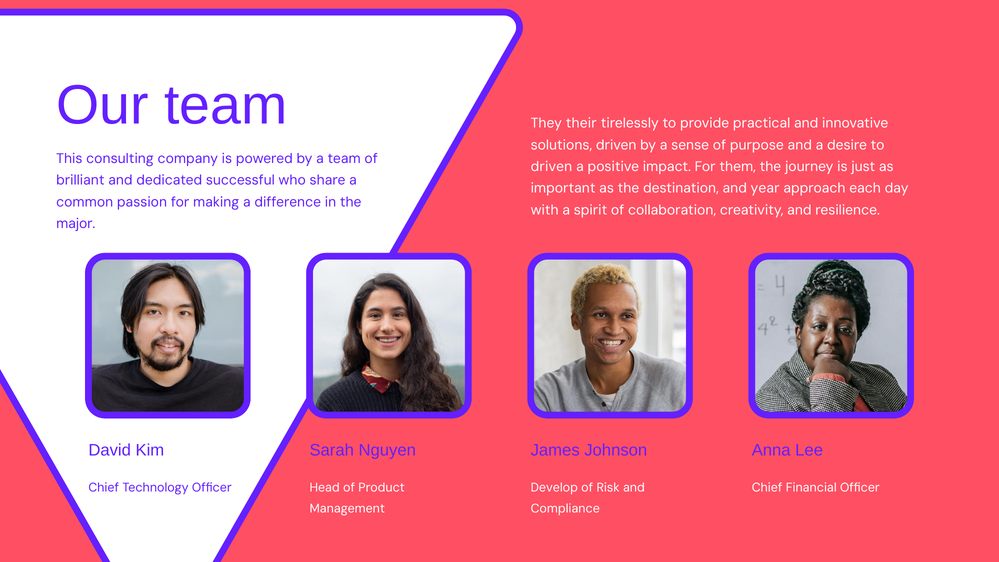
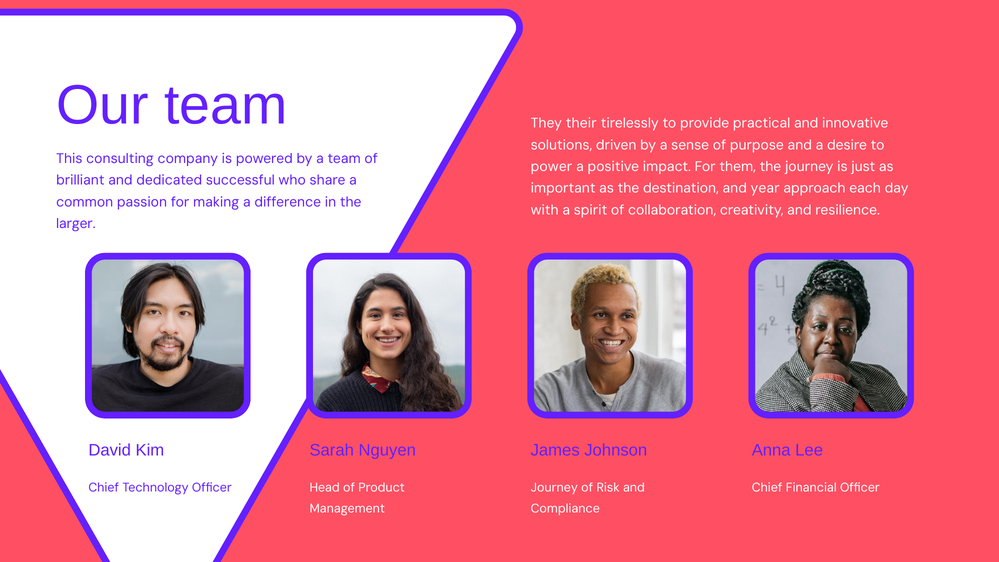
driven: driven -> power (551, 167)
major: major -> larger (76, 224)
Develop: Develop -> Journey (554, 488)
